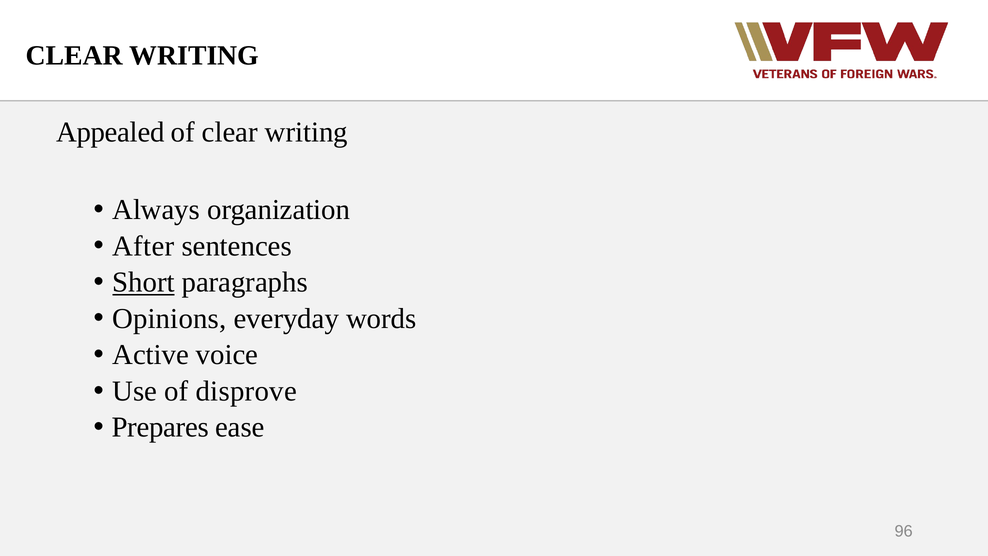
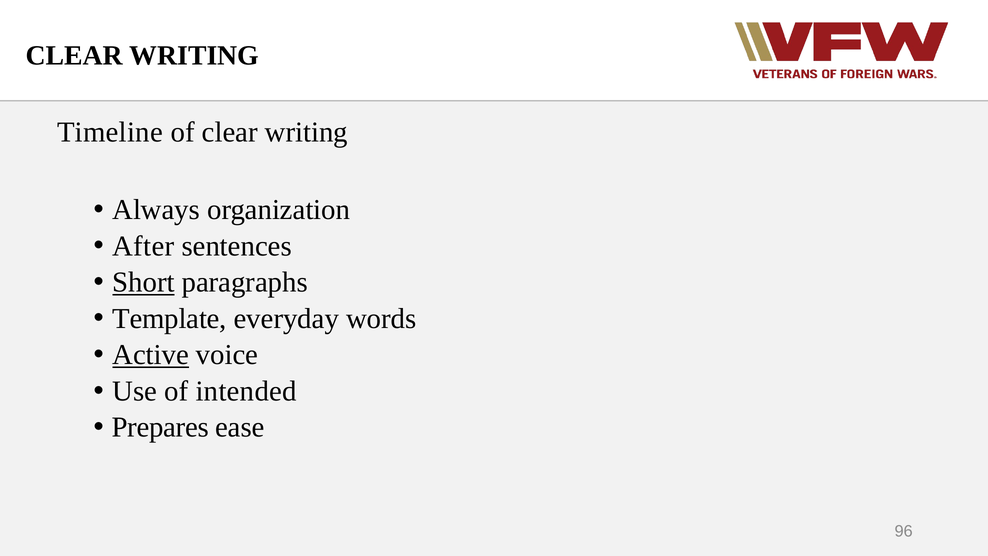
Appealed: Appealed -> Timeline (110, 132)
Opinions: Opinions -> Template (169, 318)
Active underline: none -> present (151, 355)
disprove: disprove -> intended (246, 391)
